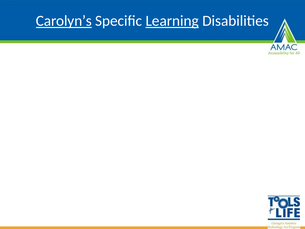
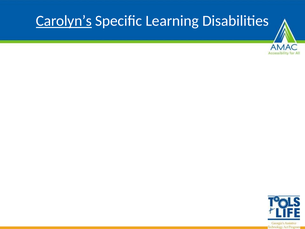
Learning underline: present -> none (172, 21)
